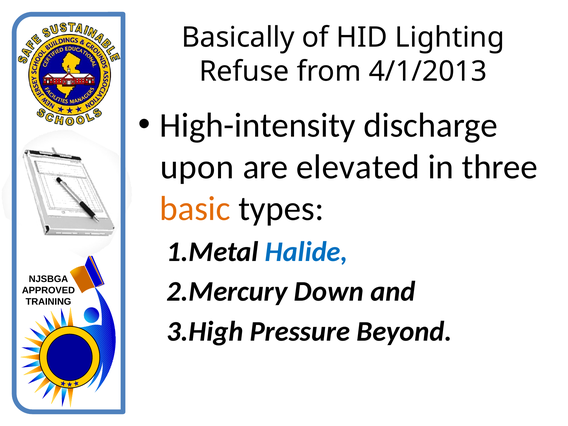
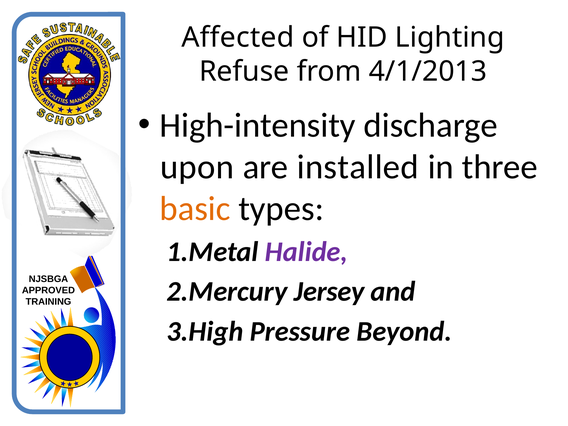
Basically: Basically -> Affected (238, 37)
elevated: elevated -> installed (358, 167)
Halide colour: blue -> purple (306, 252)
Down: Down -> Jersey (329, 292)
